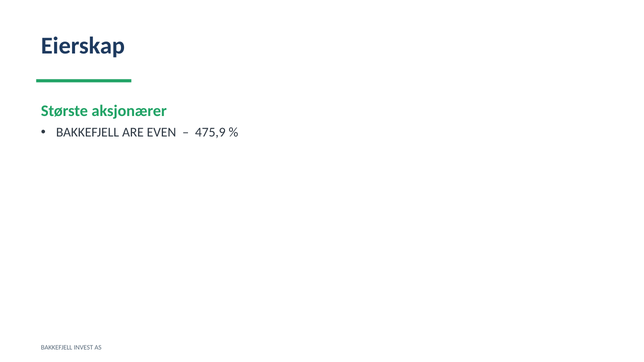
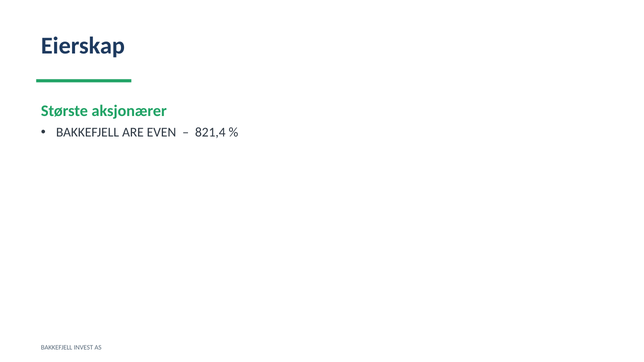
475,9: 475,9 -> 821,4 (210, 132)
